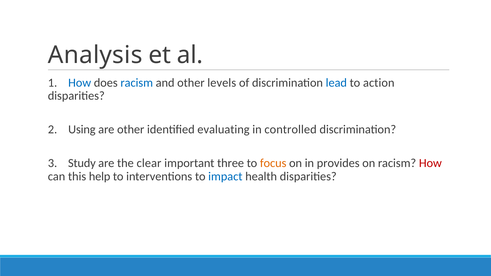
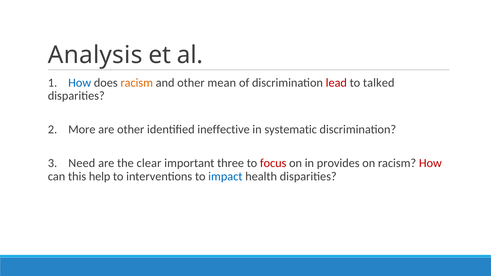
racism colour: blue -> orange (137, 83)
levels: levels -> mean (222, 83)
lead colour: blue -> red (336, 83)
action: action -> talked (379, 83)
Using: Using -> More (82, 130)
evaluating: evaluating -> ineffective (224, 130)
controlled: controlled -> systematic (291, 130)
Study: Study -> Need (82, 163)
focus colour: orange -> red (273, 163)
